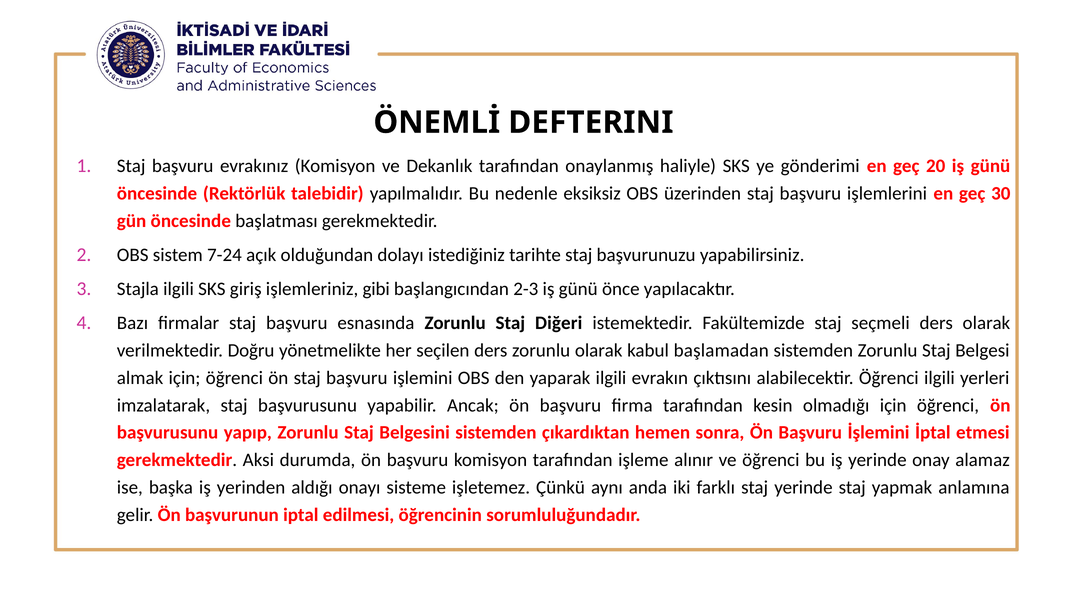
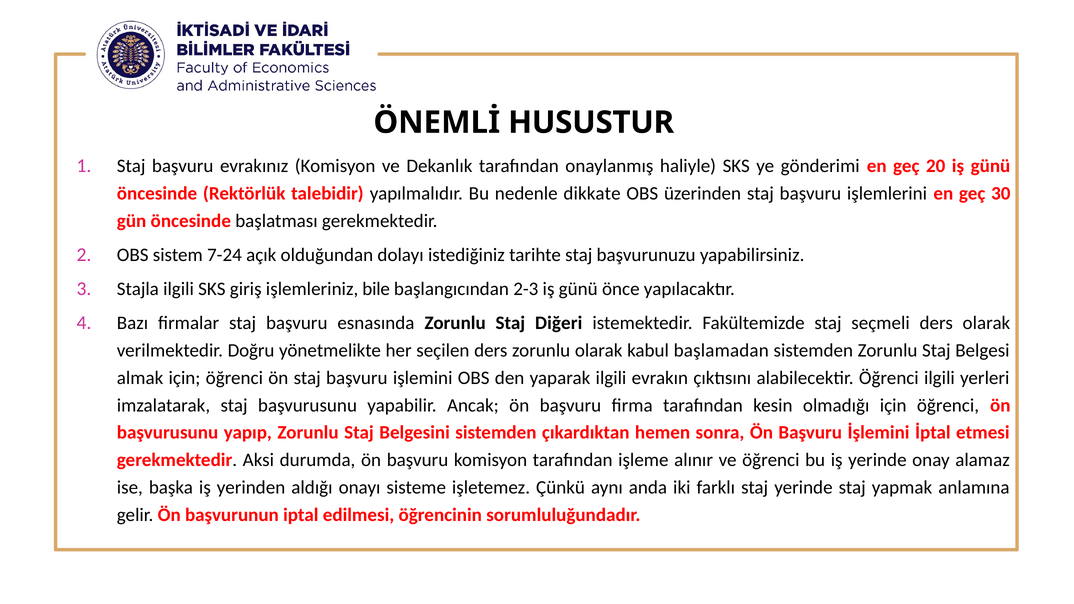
DEFTERINI: DEFTERINI -> HUSUSTUR (591, 123)
eksiksiz: eksiksiz -> dikkate (592, 193)
gibi: gibi -> bile (376, 289)
